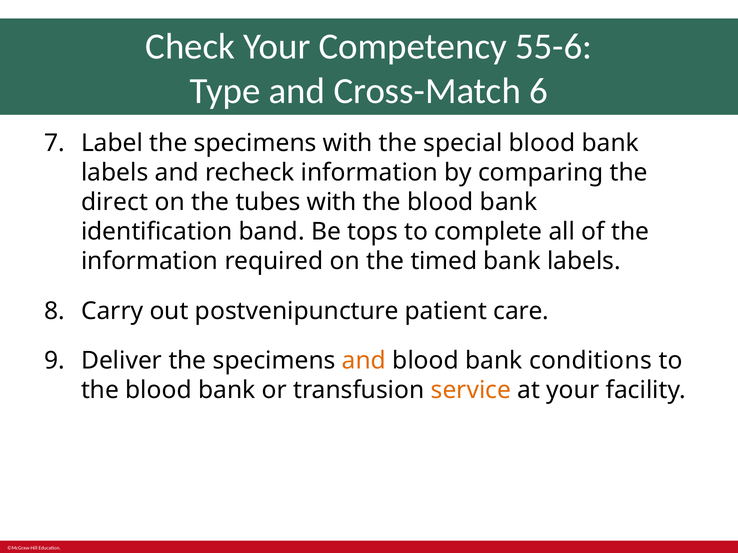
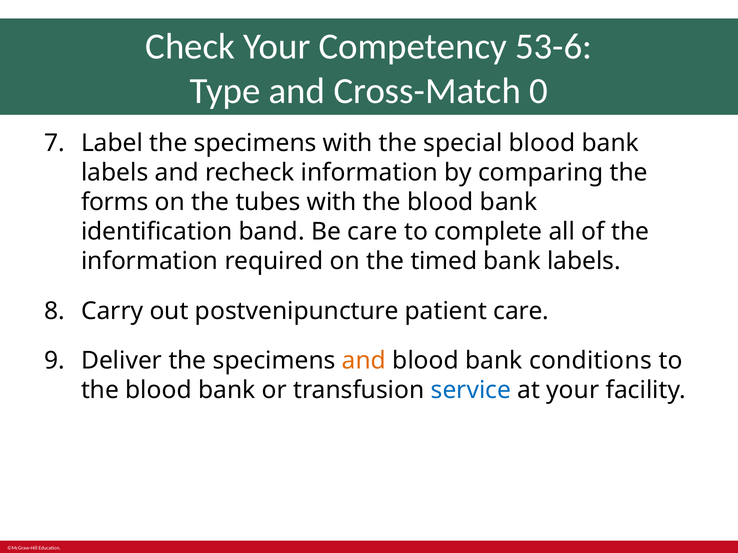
55-6: 55-6 -> 53-6 (554, 47)
6: 6 -> 0 (538, 91)
direct: direct -> forms (115, 202)
Be tops: tops -> care (372, 232)
service colour: orange -> blue (471, 391)
